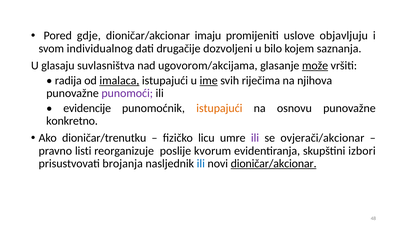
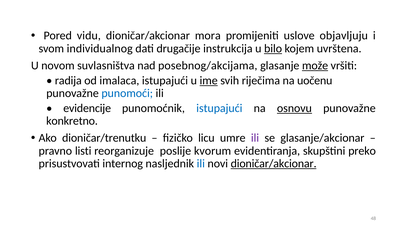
gdje: gdje -> vidu (89, 36)
imaju: imaju -> mora (208, 36)
dozvoljeni: dozvoljeni -> instrukcija (228, 48)
bilo underline: none -> present (273, 48)
saznanja: saznanja -> uvrštena (339, 48)
glasaju: glasaju -> novom (58, 66)
ugovorom/akcijama: ugovorom/akcijama -> posebnog/akcijama (208, 66)
imalaca underline: present -> none (119, 80)
njihova: njihova -> uočenu (315, 80)
punomoći colour: purple -> blue (127, 93)
istupajući colour: orange -> blue (219, 108)
osnovu underline: none -> present (294, 108)
ovjerači/akcionar: ovjerači/akcionar -> glasanje/akcionar (322, 138)
izbori: izbori -> preko (362, 151)
brojanja: brojanja -> internog (123, 164)
